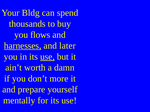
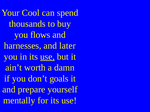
Bldg: Bldg -> Cool (31, 13)
harnesses underline: present -> none (23, 46)
more: more -> goals (59, 79)
